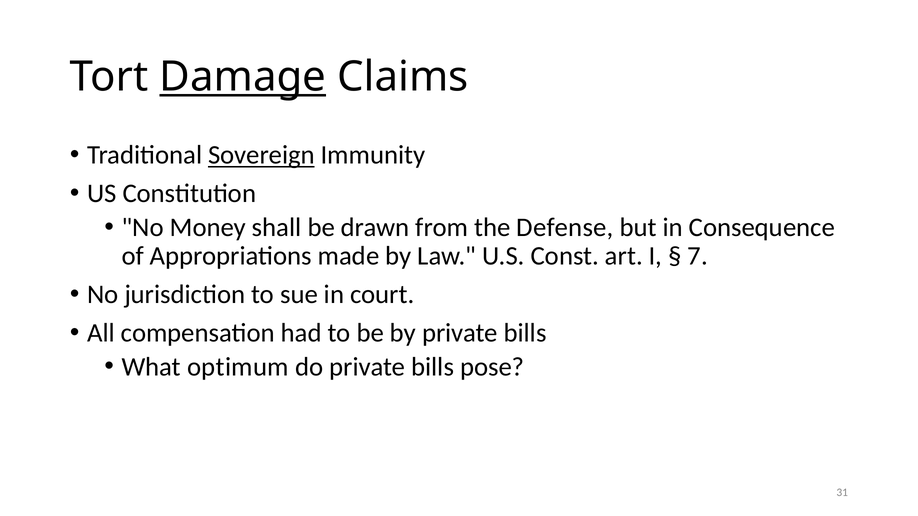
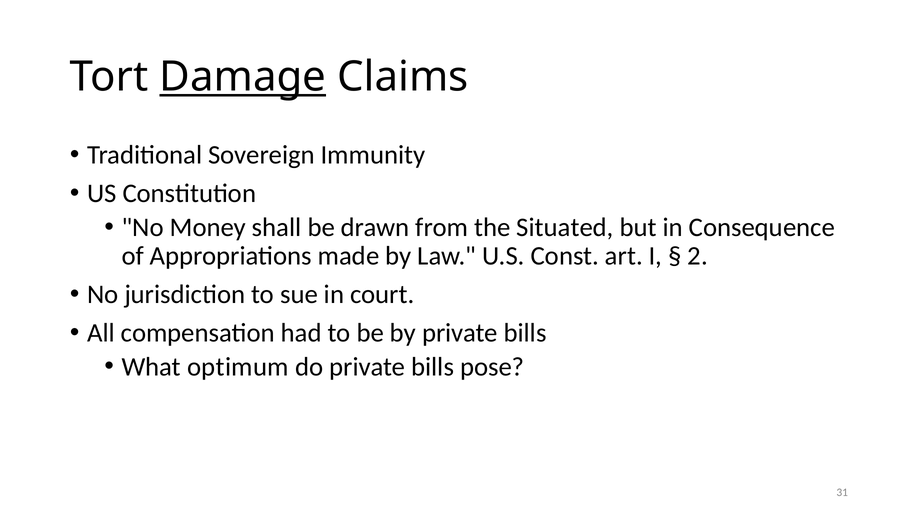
Sovereign underline: present -> none (261, 155)
Defense: Defense -> Situated (565, 227)
7: 7 -> 2 (698, 256)
